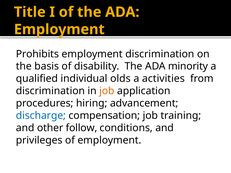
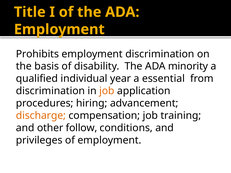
olds: olds -> year (121, 79)
activities: activities -> essential (163, 79)
discharge colour: blue -> orange (41, 116)
